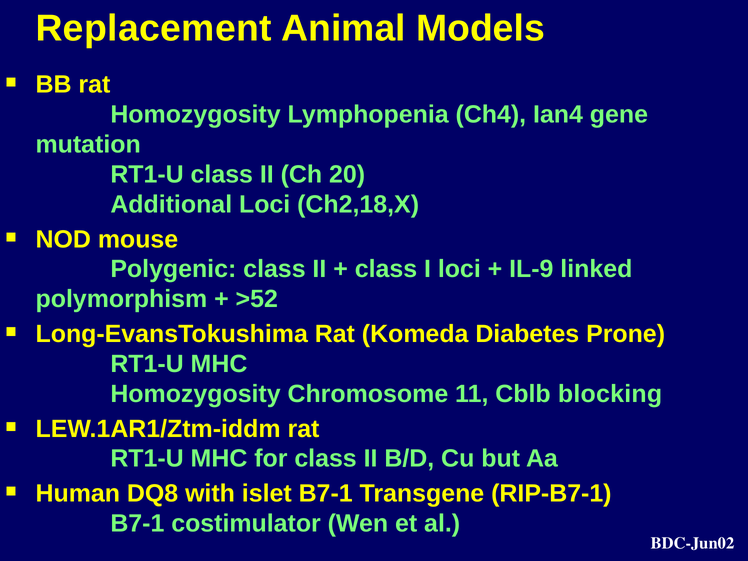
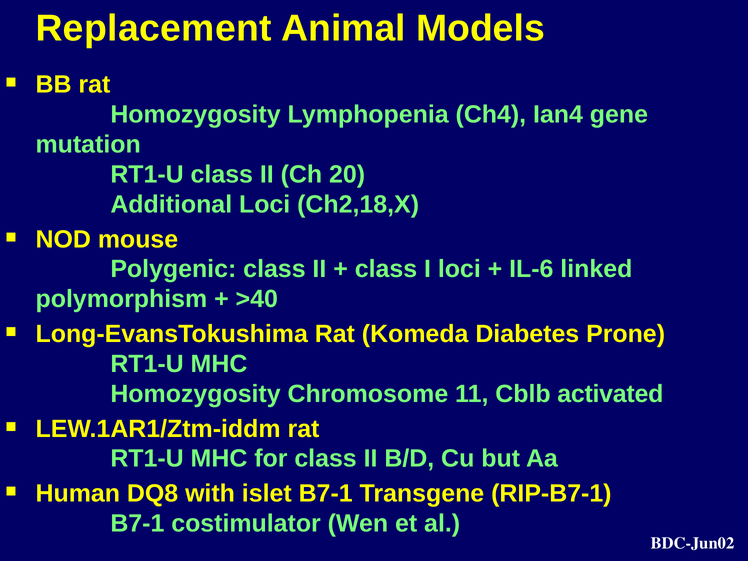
IL-9: IL-9 -> IL-6 (531, 269)
>52: >52 -> >40 (257, 299)
blocking: blocking -> activated (610, 394)
